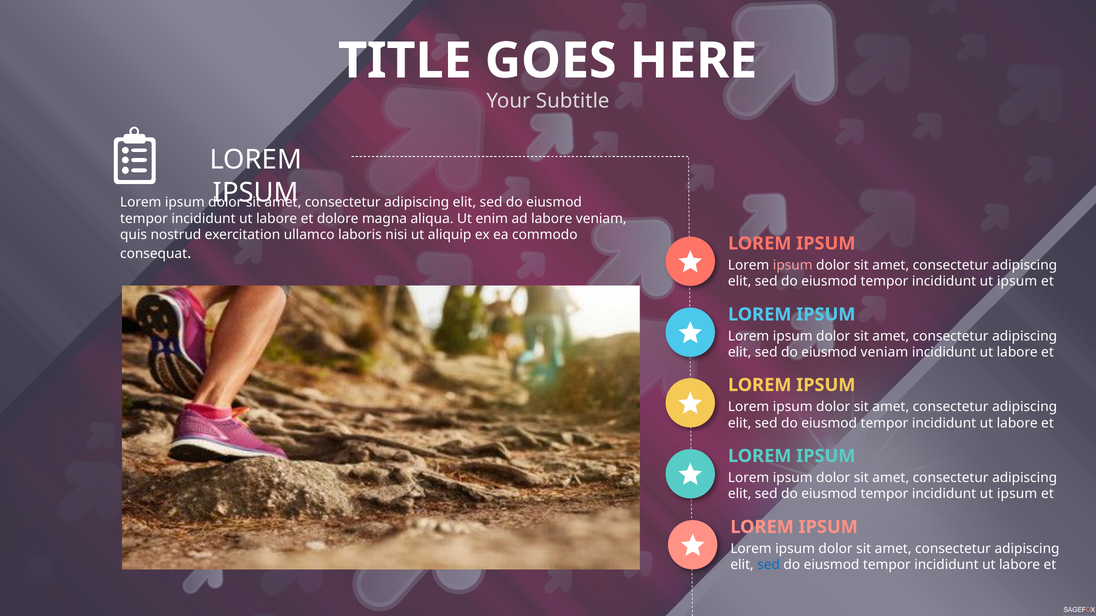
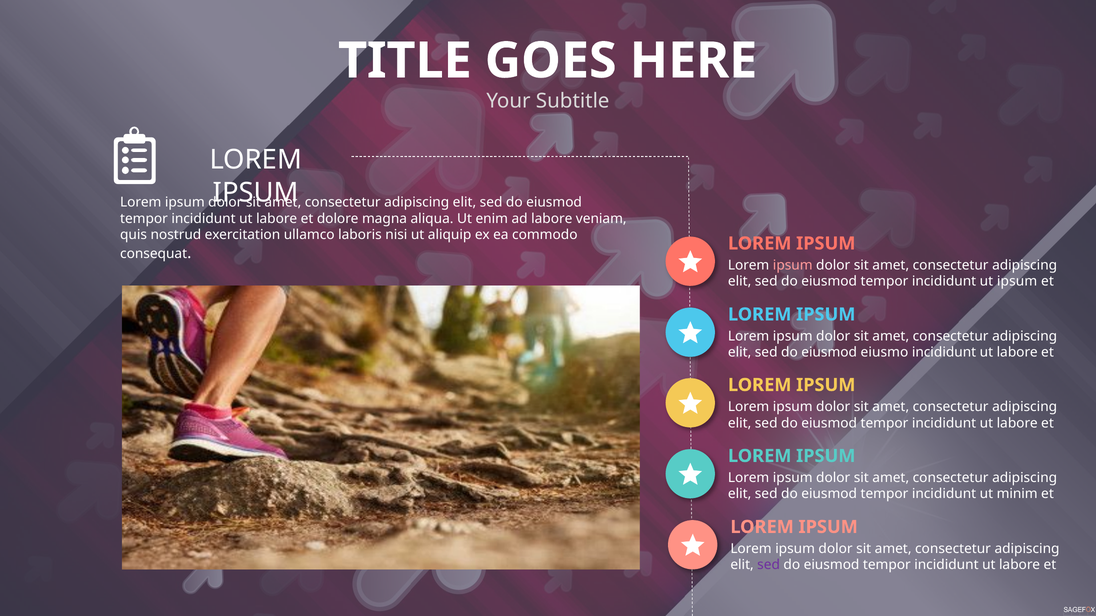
eiusmod veniam: veniam -> eiusmo (884, 353)
ipsum: ipsum -> minim (1017, 494)
sed colour: blue -> purple (769, 565)
